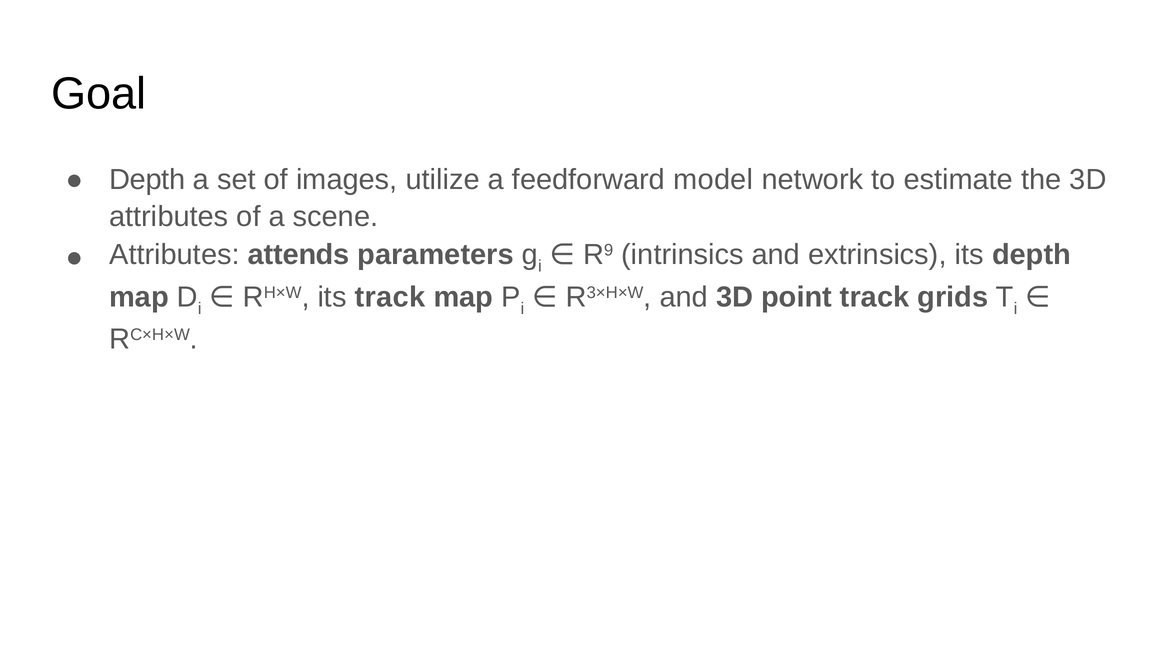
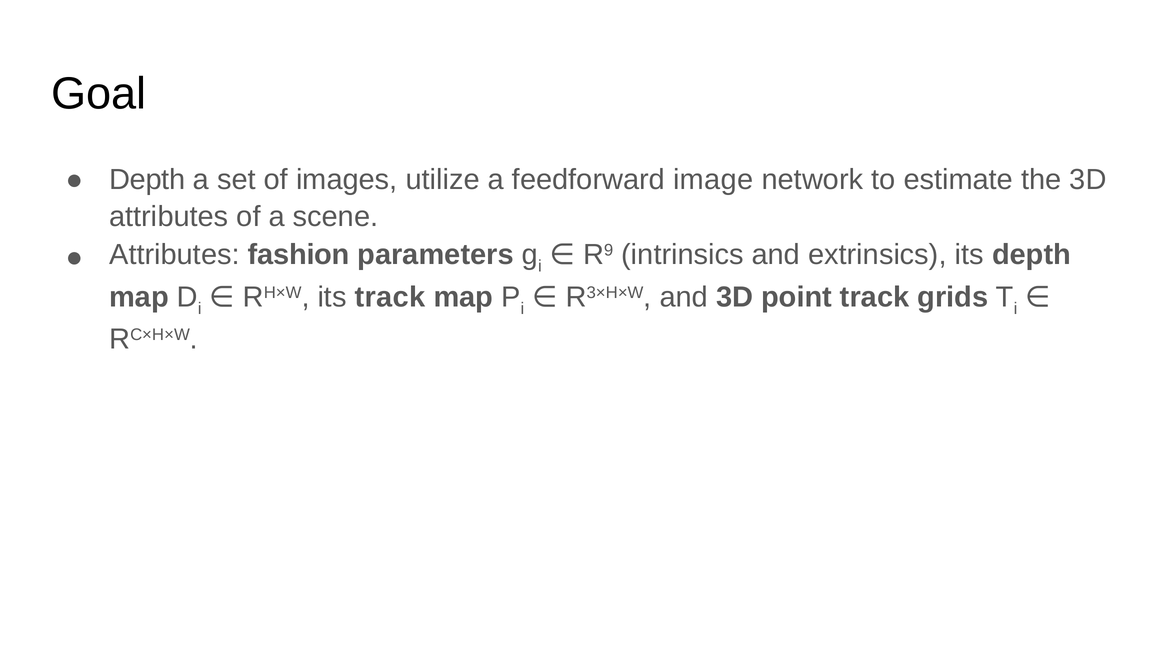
model: model -> image (713, 180)
attends: attends -> fashion (299, 255)
